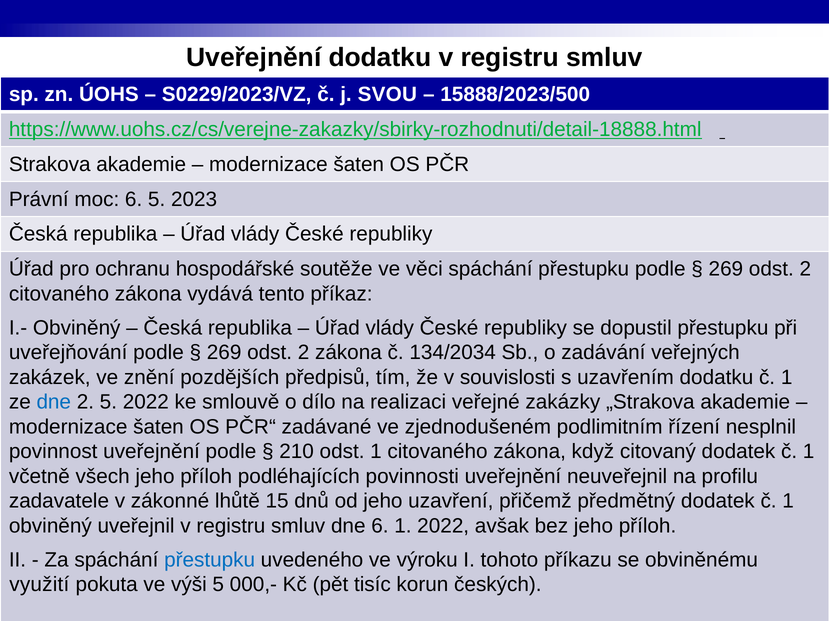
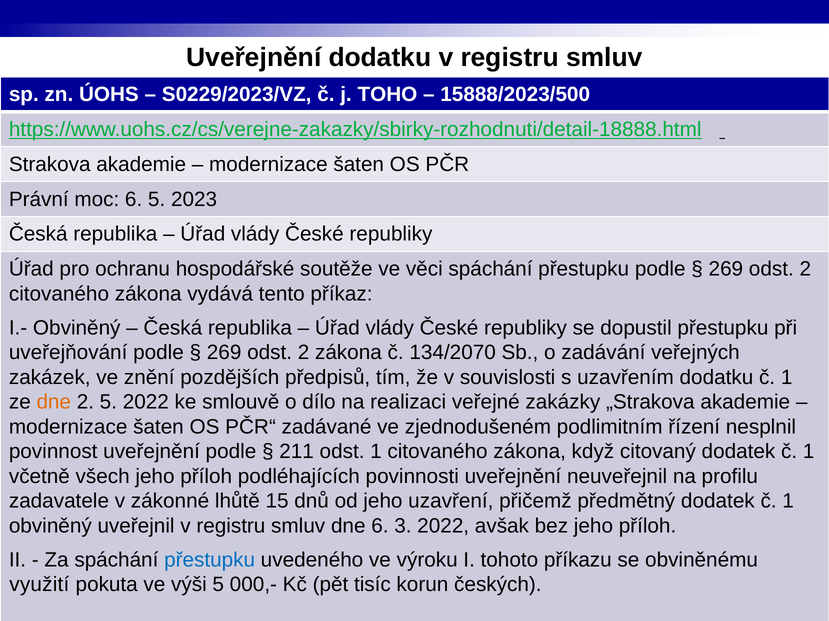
SVOU: SVOU -> TOHO (387, 95)
134/2034: 134/2034 -> 134/2070 (453, 353)
dne colour: blue -> orange (54, 403)
210: 210 -> 211 (297, 452)
6 1: 1 -> 3 (403, 527)
